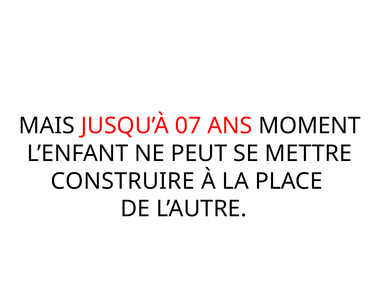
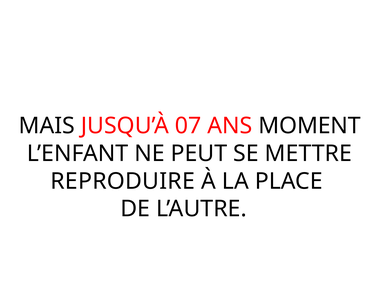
CONSTRUIRE: CONSTRUIRE -> REPRODUIRE (123, 181)
